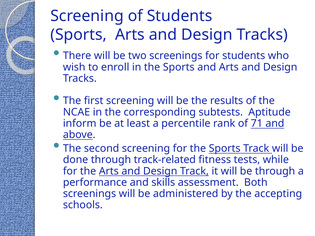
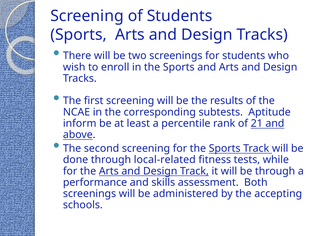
71: 71 -> 21 (257, 124)
track-related: track-related -> local-related (165, 160)
